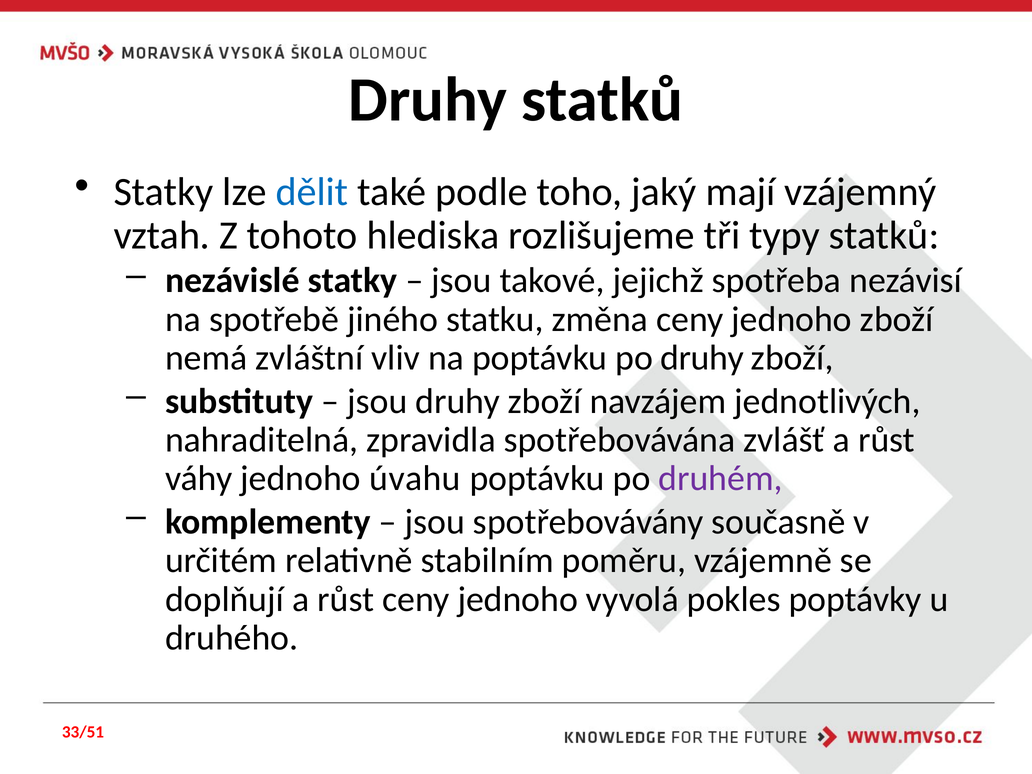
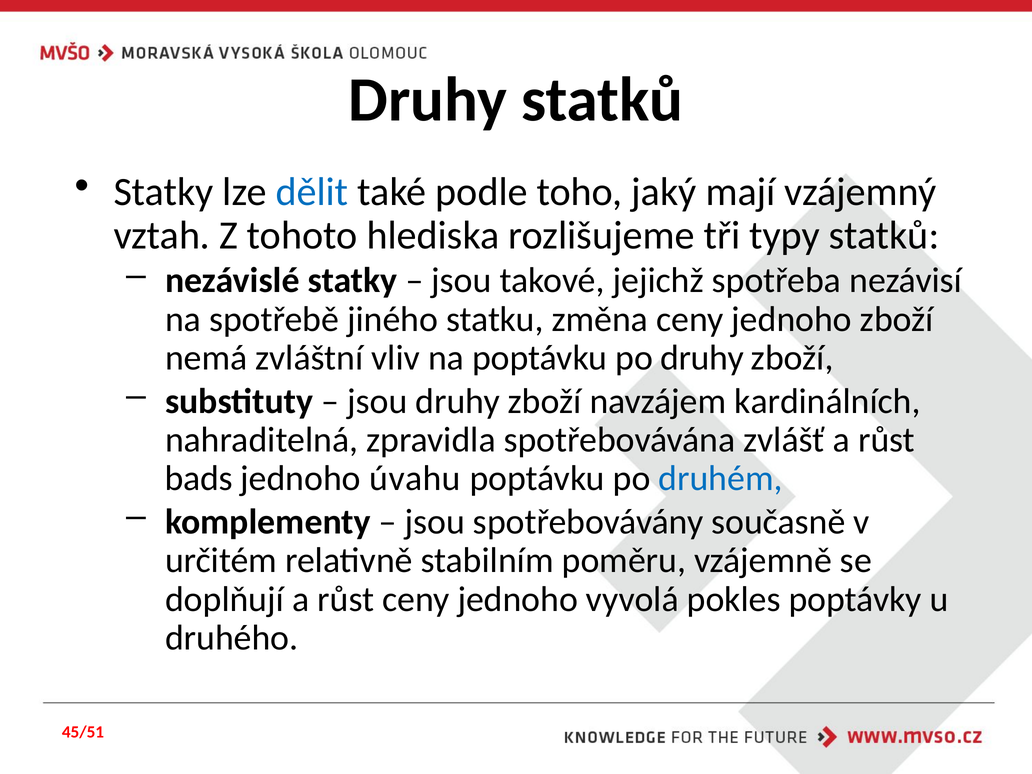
jednotlivých: jednotlivých -> kardinálních (827, 401)
váhy: váhy -> bads (199, 479)
druhém colour: purple -> blue (721, 479)
33/51: 33/51 -> 45/51 (83, 732)
